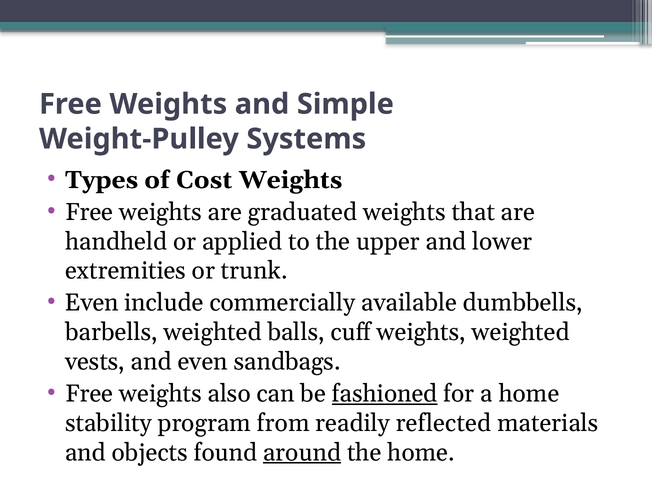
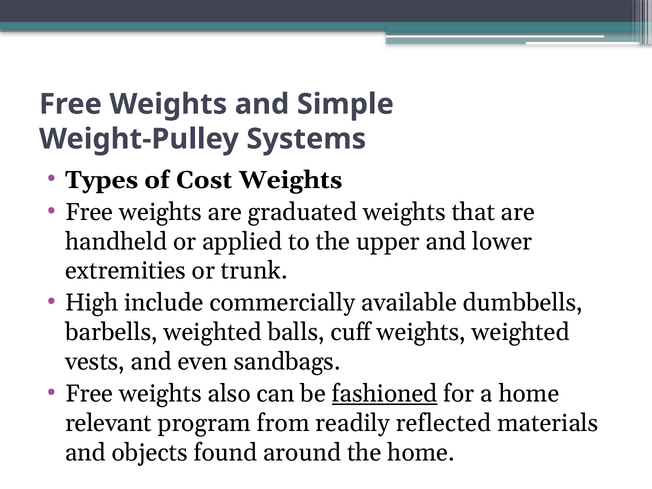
Even: Even -> High (92, 303)
stability: stability -> relevant (108, 423)
around underline: present -> none (302, 452)
